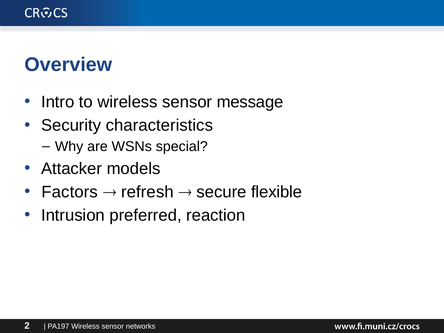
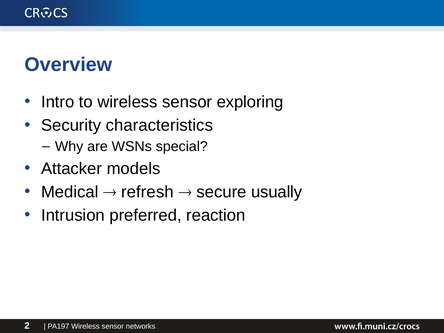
message: message -> exploring (250, 102)
Factors: Factors -> Medical (70, 192)
flexible: flexible -> usually (277, 192)
